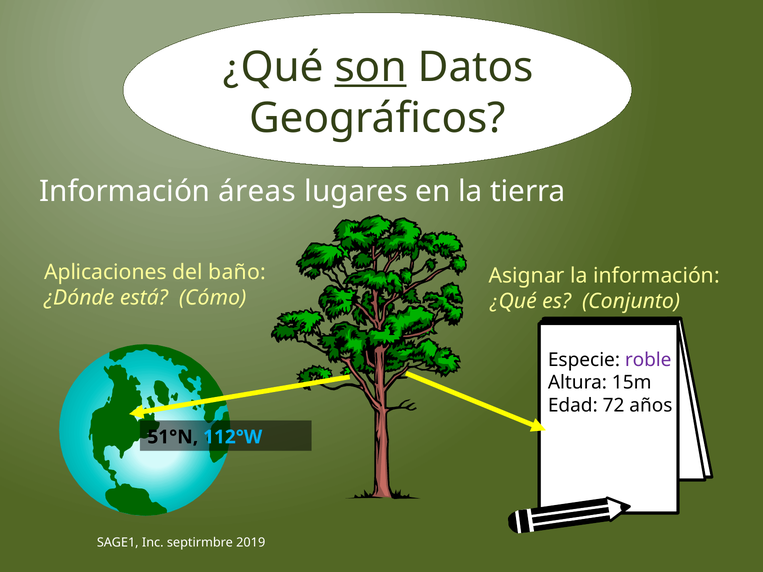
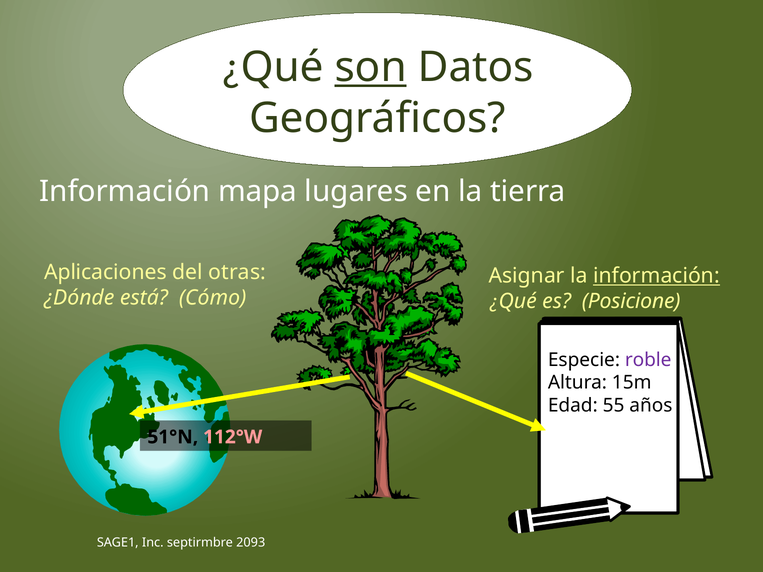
áreas: áreas -> mapa (257, 192)
baño: baño -> otras (237, 272)
información underline: none -> present (656, 276)
Conjunto: Conjunto -> Posicione (631, 302)
72: 72 -> 55 (614, 406)
112°W colour: light blue -> pink (233, 437)
2019: 2019 -> 2093 (251, 543)
